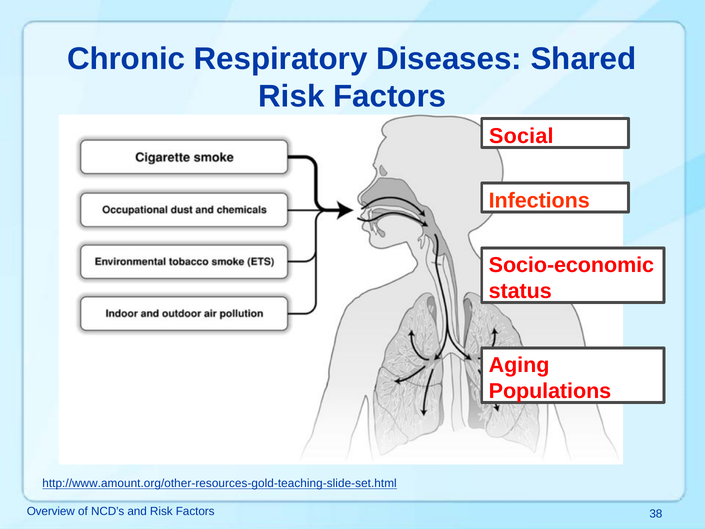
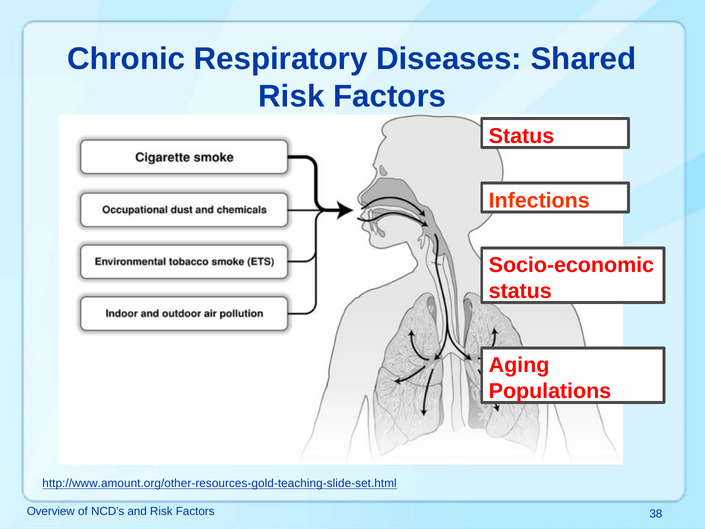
Social: Social -> Status (521, 136)
